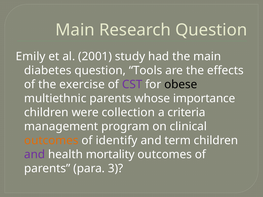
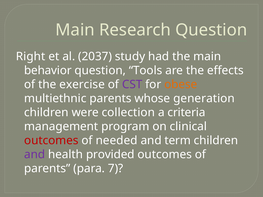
Emily: Emily -> Right (31, 56)
2001: 2001 -> 2037 (95, 56)
diabetes: diabetes -> behavior (48, 71)
obese colour: black -> orange (181, 85)
importance: importance -> generation (204, 99)
outcomes colour: orange -> red (51, 141)
identify: identify -> needed (117, 141)
mortality: mortality -> provided (110, 155)
3: 3 -> 7 (116, 169)
